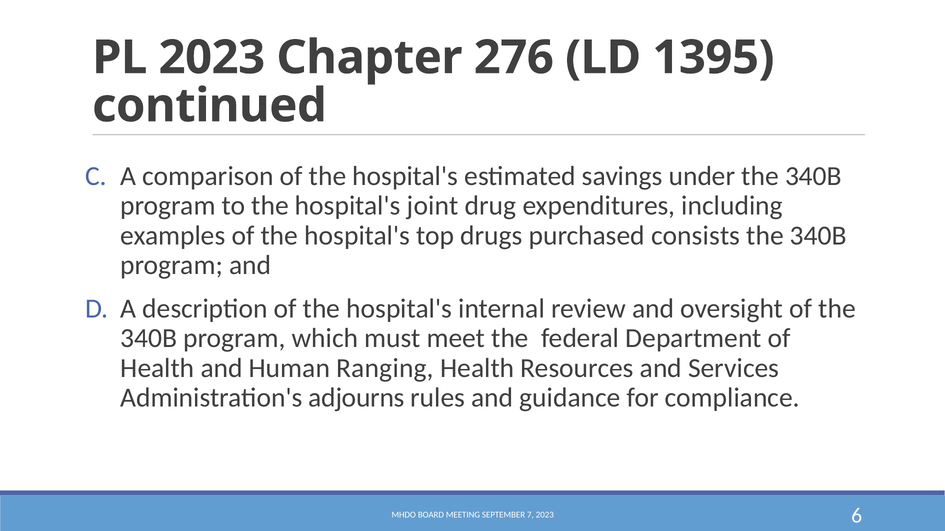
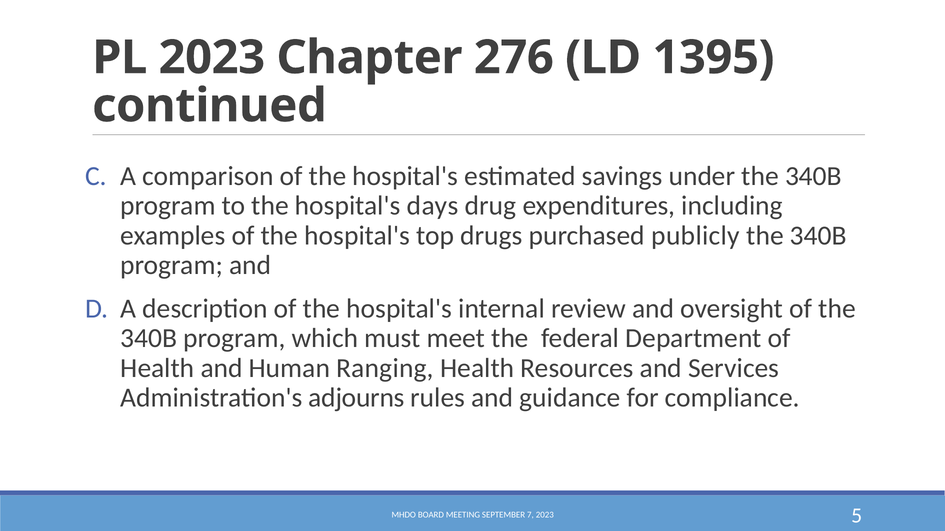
joint: joint -> days (433, 206)
consists: consists -> publicly (696, 236)
6: 6 -> 5 (857, 516)
